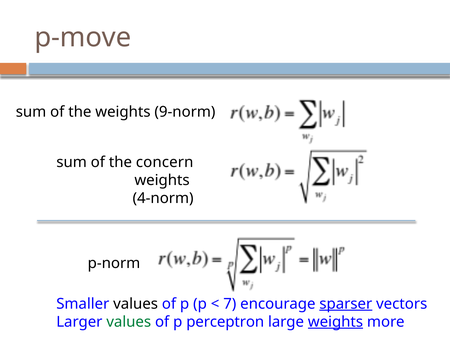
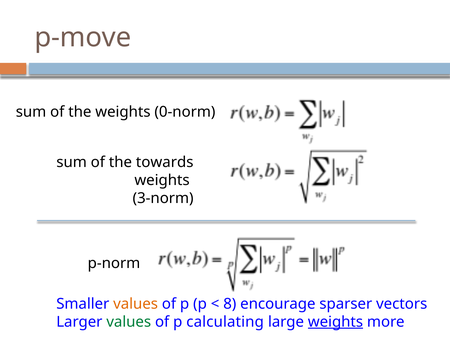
9-norm: 9-norm -> 0-norm (185, 112)
concern: concern -> towards (165, 162)
4-norm: 4-norm -> 3-norm (163, 198)
values colour: black -> orange (136, 304)
7: 7 -> 8 (230, 304)
sparser underline: present -> none (346, 304)
perceptron: perceptron -> calculating (225, 322)
